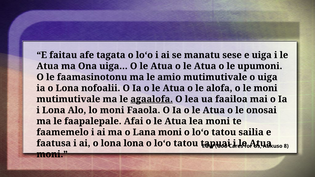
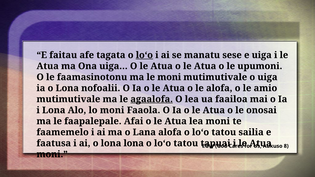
loʻo underline: none -> present (144, 55)
le amio: amio -> moni (169, 77)
le moni: moni -> amio (265, 88)
Lana moni: moni -> alofa (170, 132)
